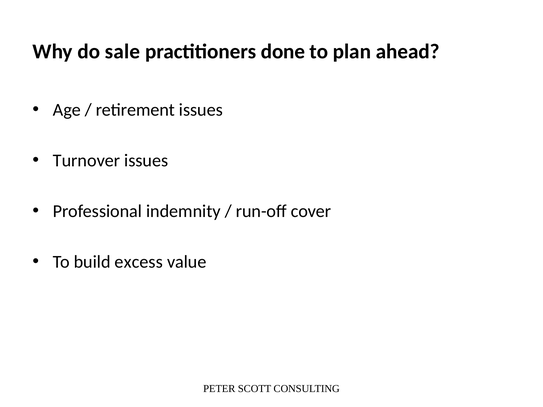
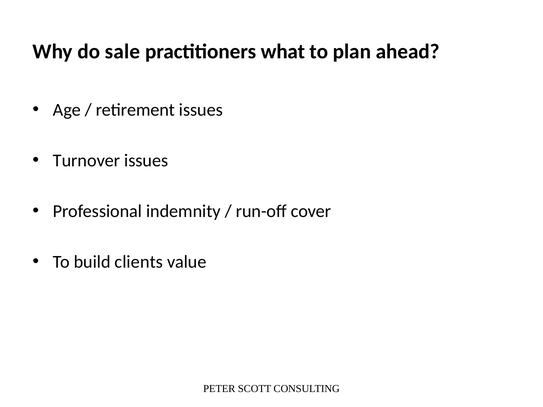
done: done -> what (283, 52)
excess: excess -> clients (139, 262)
